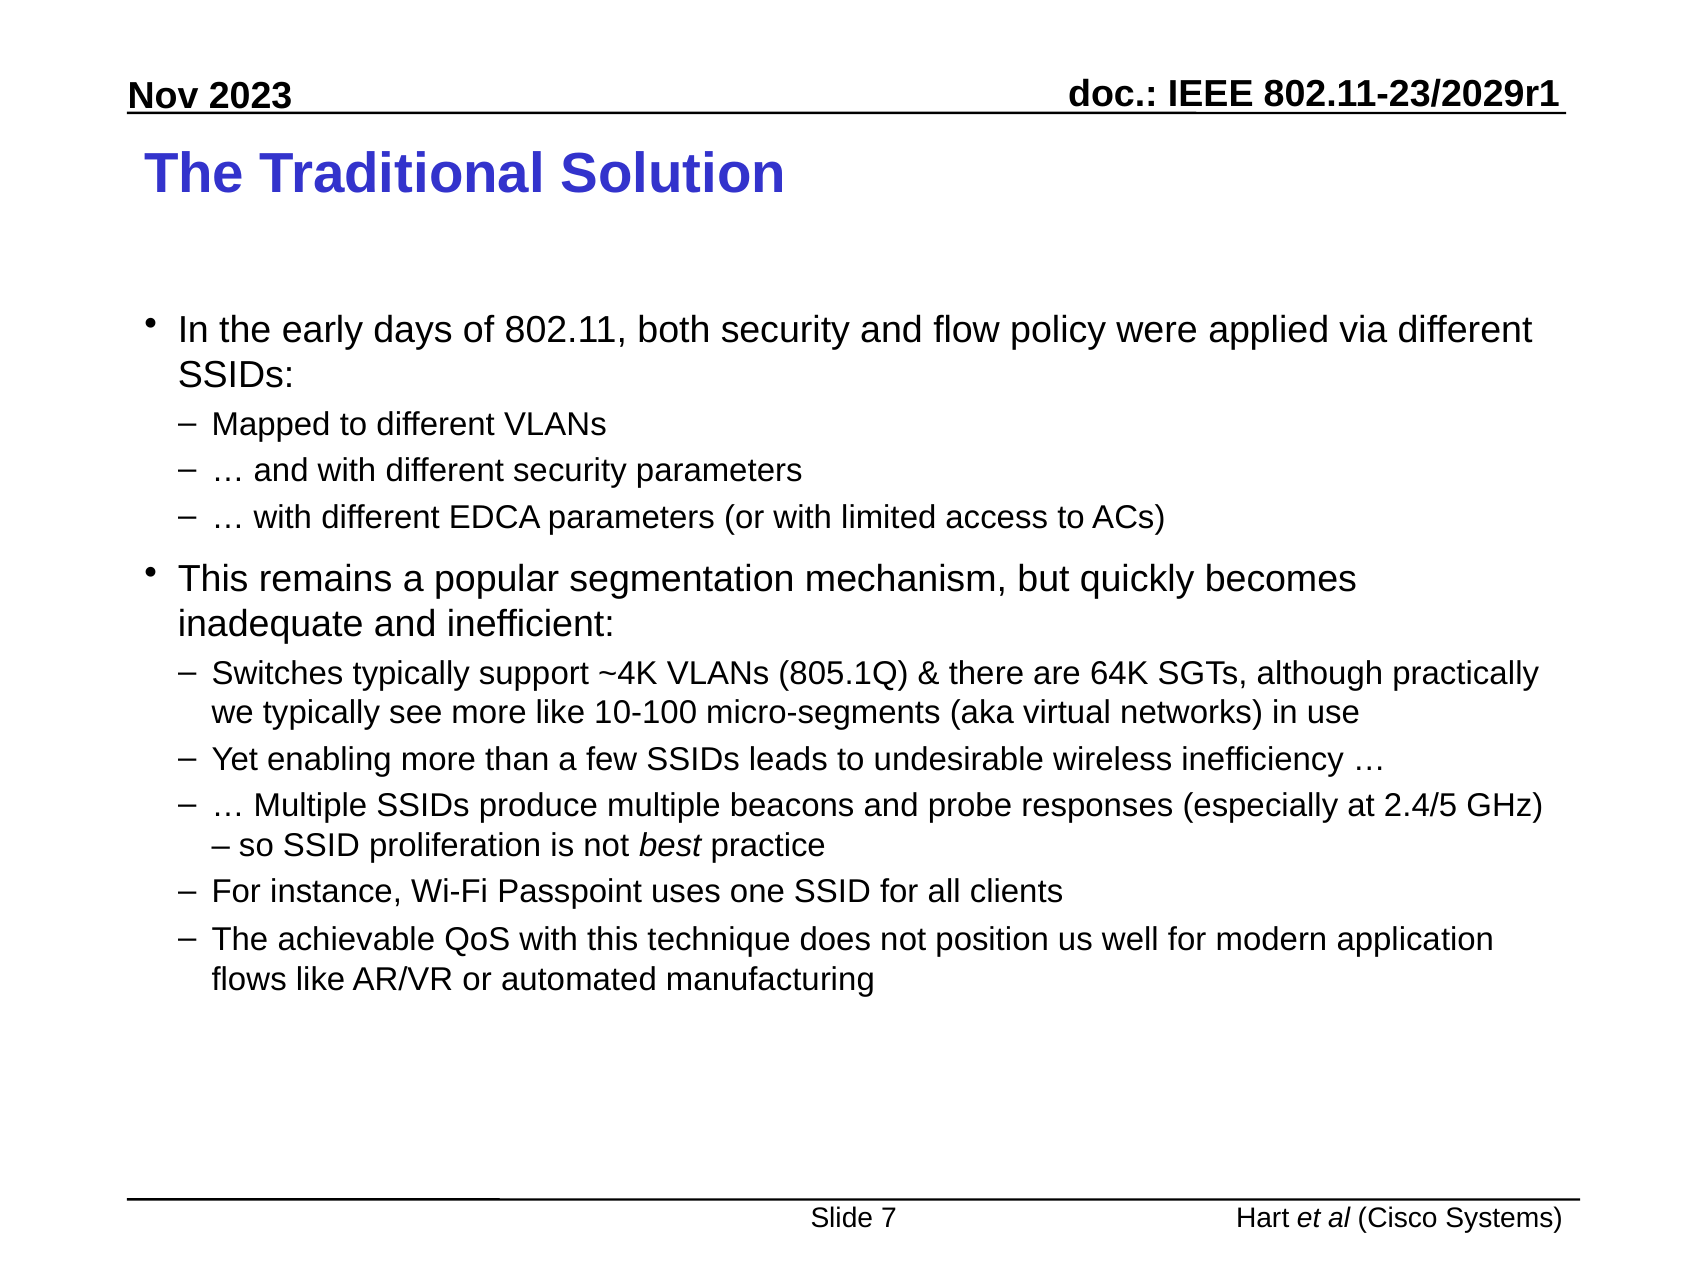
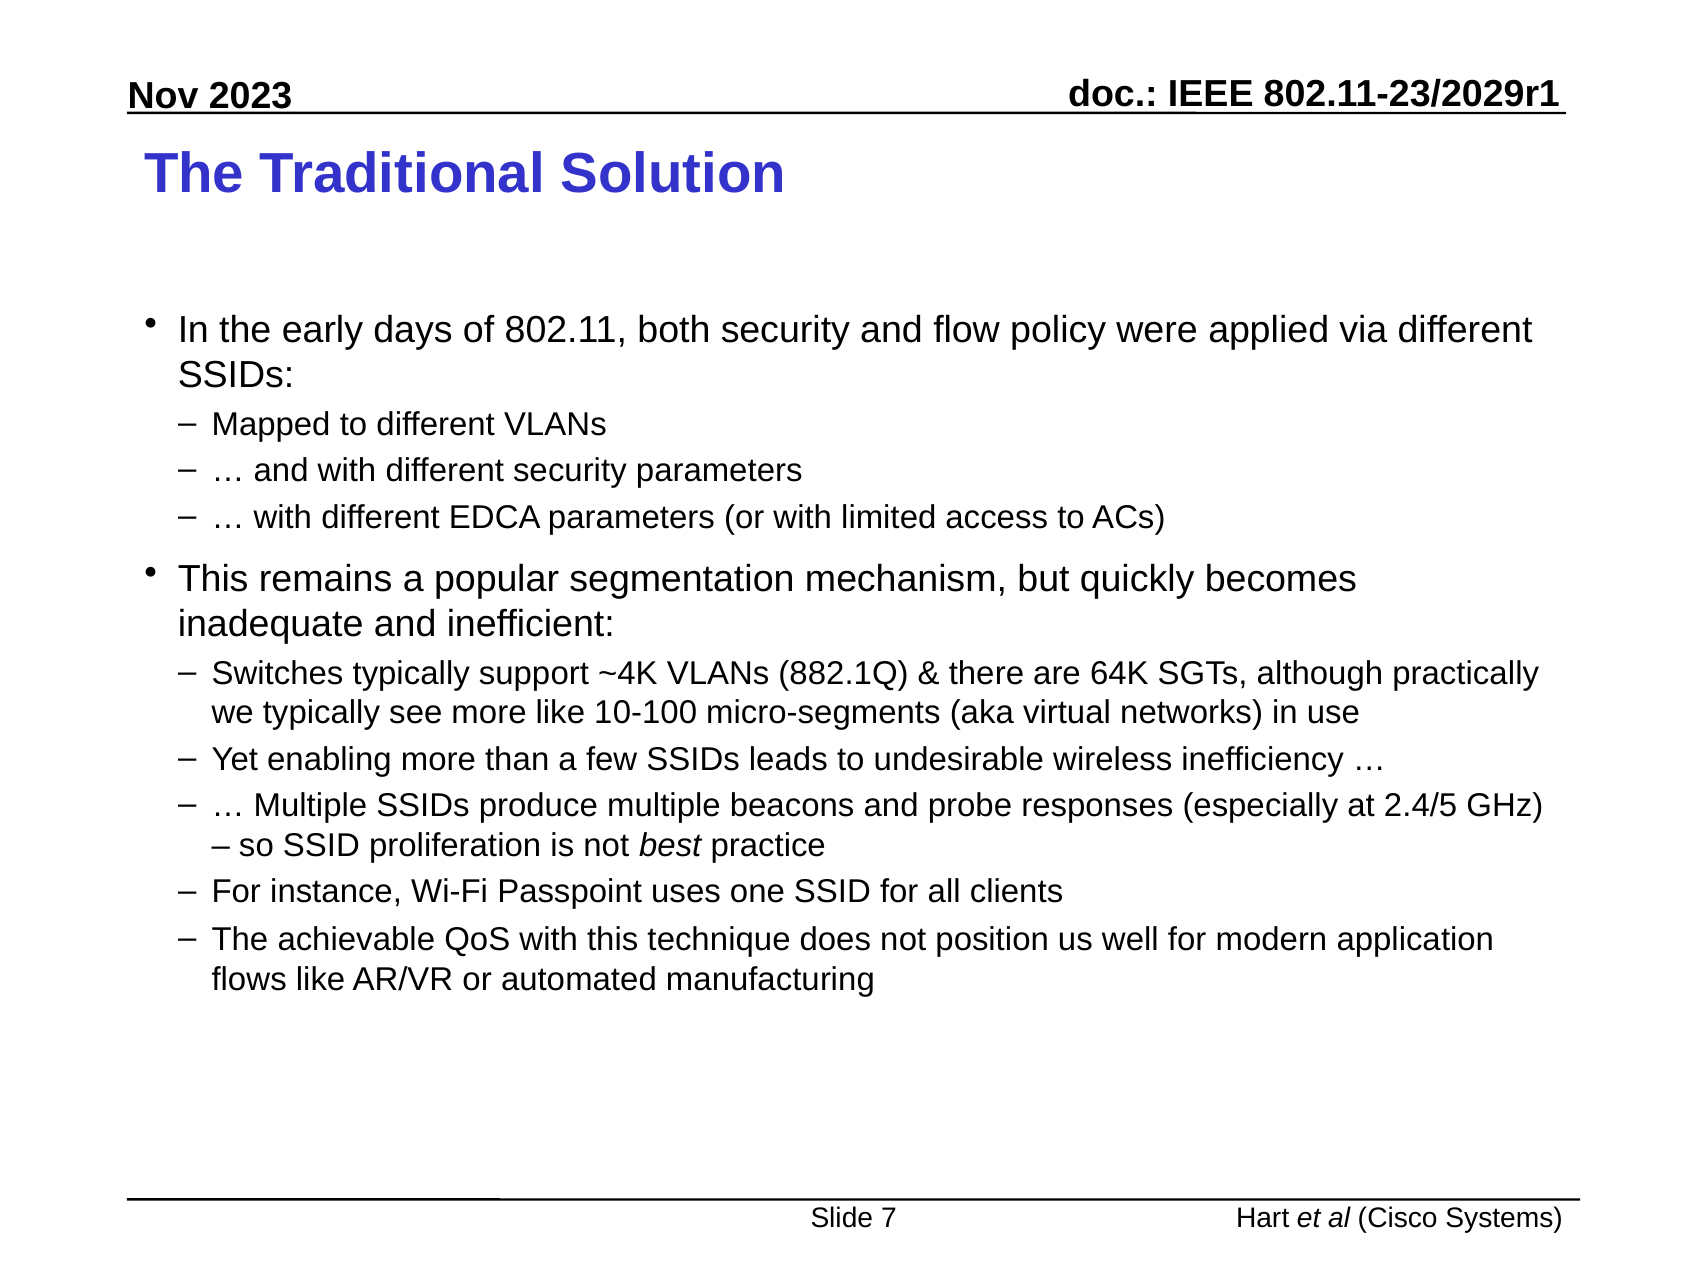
805.1Q: 805.1Q -> 882.1Q (844, 673)
